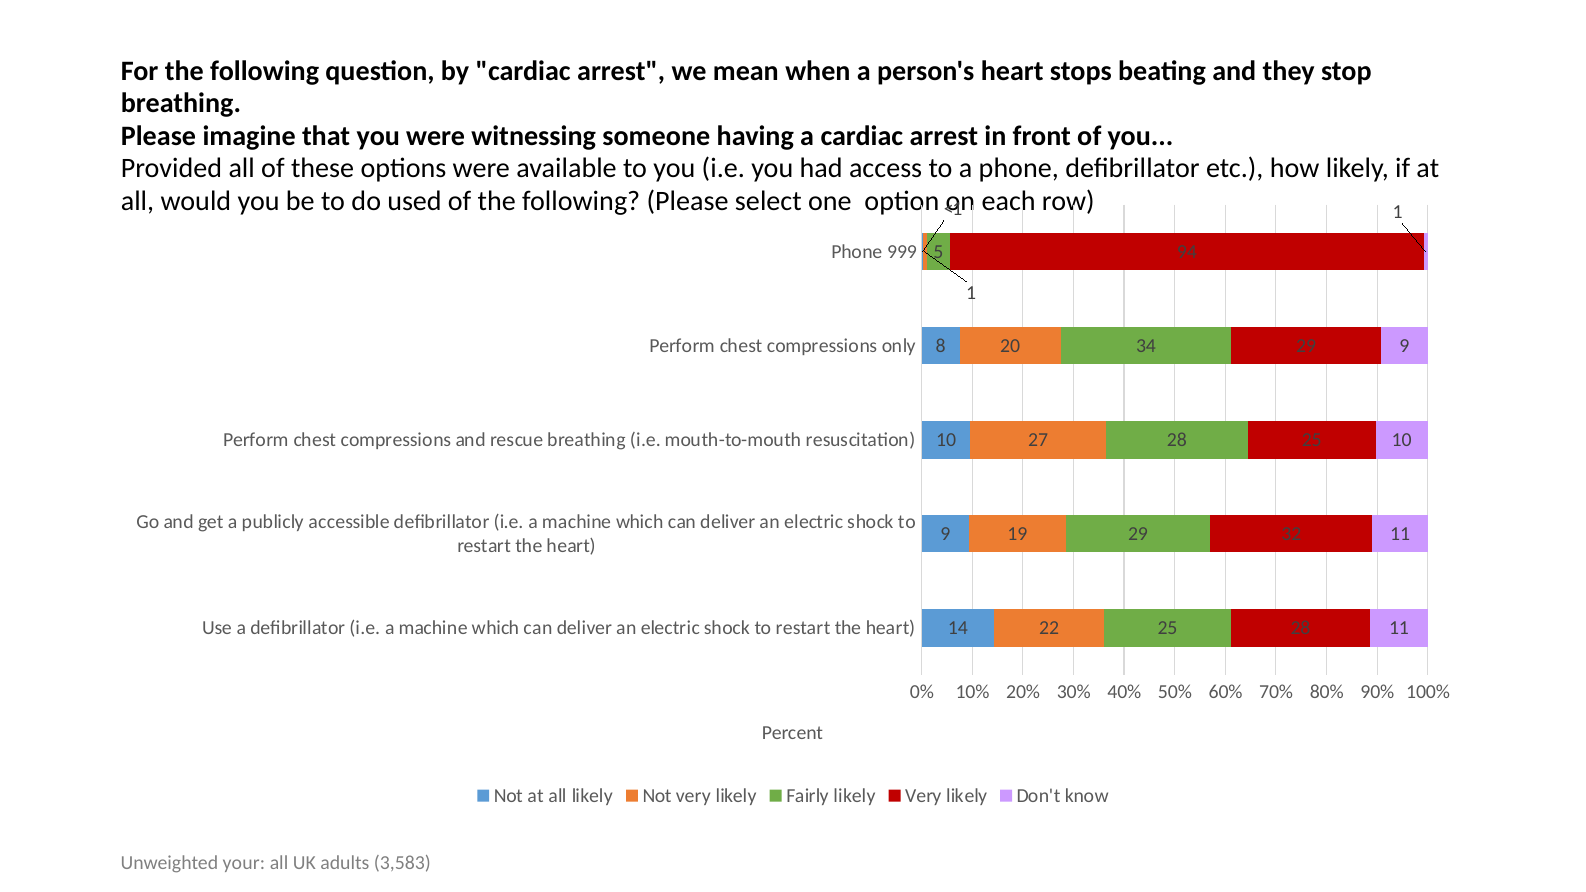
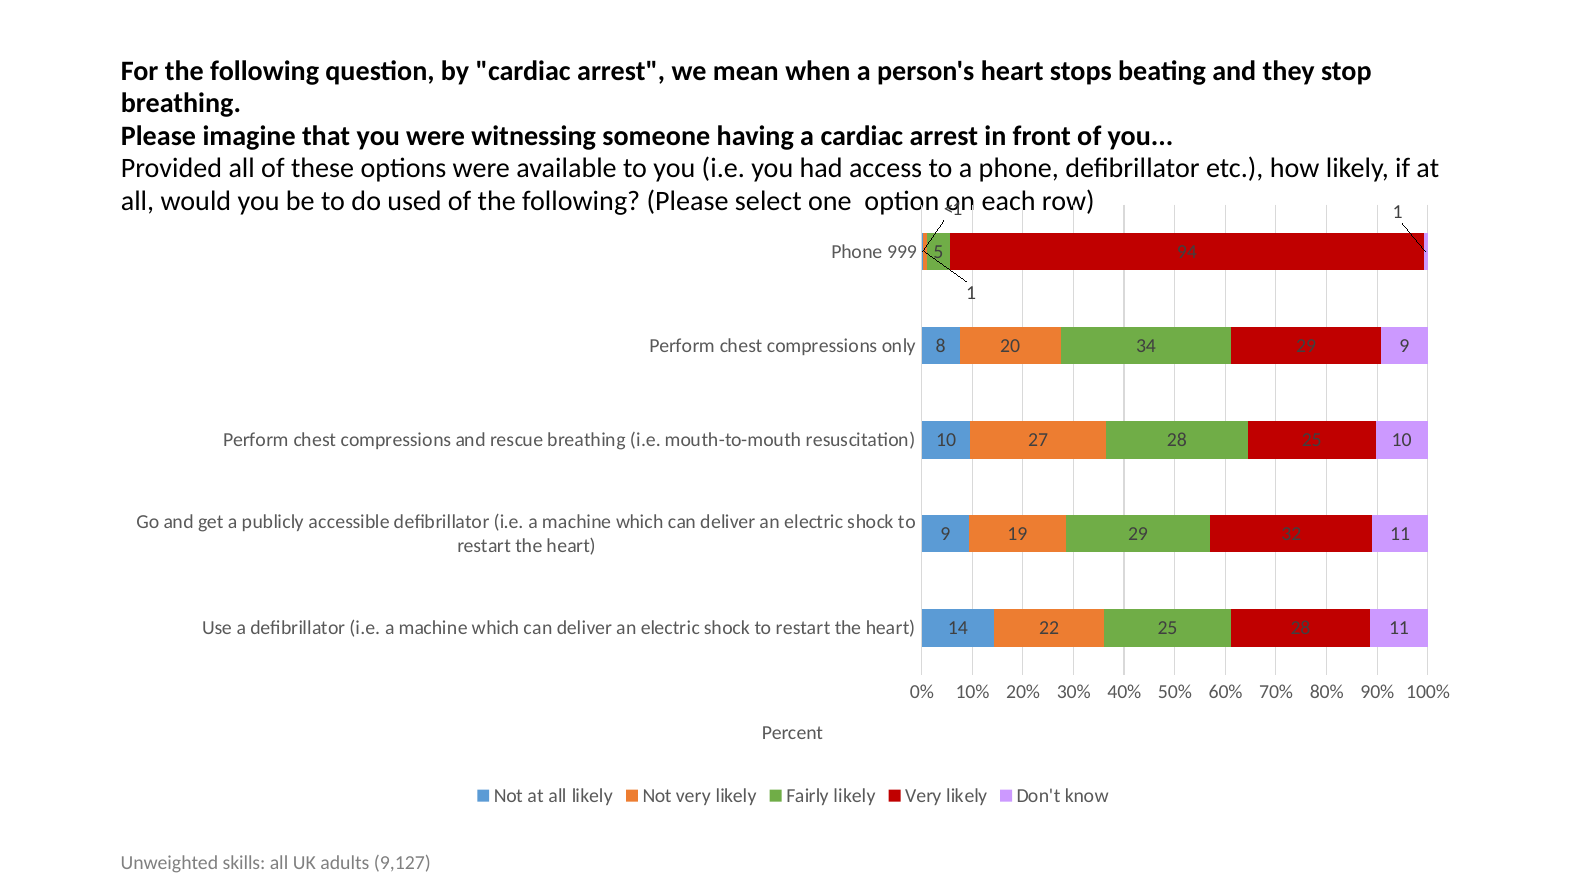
your: your -> skills (244, 863)
3,583: 3,583 -> 9,127 (402, 863)
